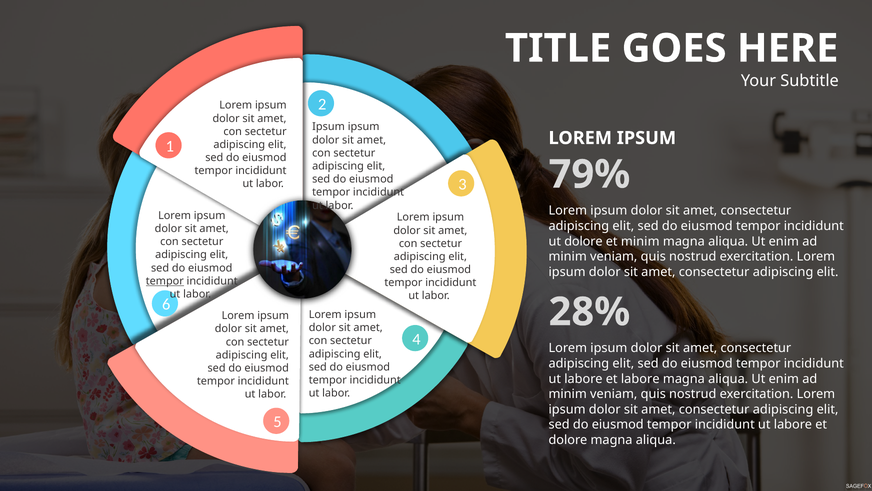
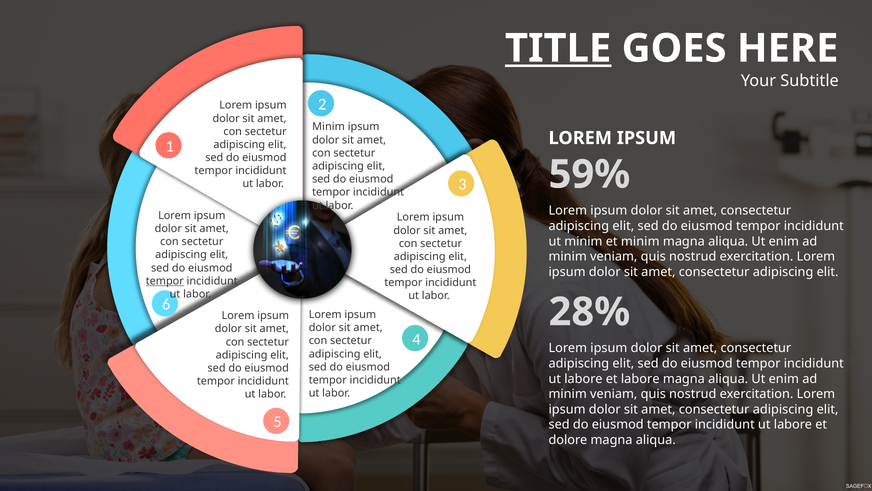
TITLE underline: none -> present (558, 48)
Ipsum: Ipsum -> Minim (329, 127)
79%: 79% -> 59% (589, 174)
ut dolore: dolore -> minim (583, 241)
